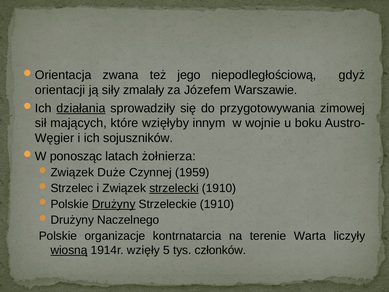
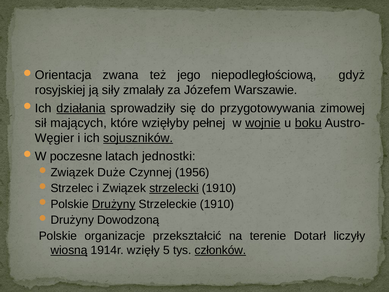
orientacji: orientacji -> rosyjskiej (60, 90)
innym: innym -> pełnej (209, 123)
wojnie underline: none -> present (263, 123)
boku underline: none -> present (308, 123)
sojuszników underline: none -> present (138, 138)
ponosząc: ponosząc -> poczesne (76, 156)
żołnierza: żołnierza -> jednostki (169, 156)
1959: 1959 -> 1956 (192, 172)
Naczelnego: Naczelnego -> Dowodzoną (128, 220)
kontrnatarcia: kontrnatarcia -> przekształcić (187, 236)
Warta: Warta -> Dotarł (310, 236)
członków underline: none -> present (220, 250)
